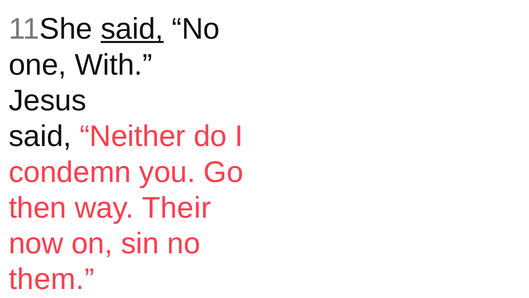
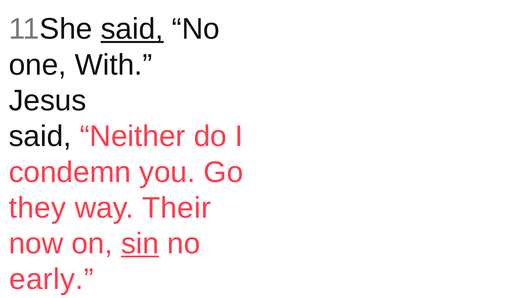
then: then -> they (37, 208)
sin underline: none -> present (140, 243)
them: them -> early (51, 279)
